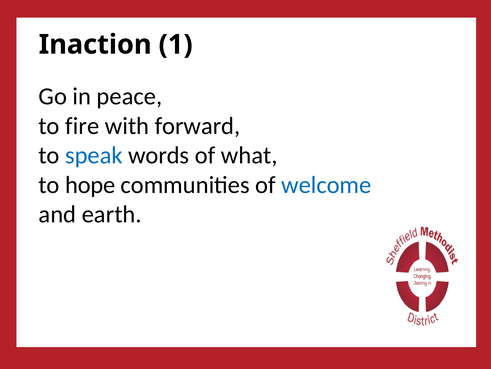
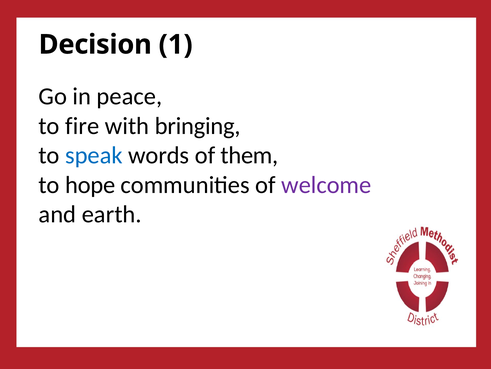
Inaction: Inaction -> Decision (95, 44)
forward: forward -> bringing (198, 126)
what: what -> them (249, 155)
welcome colour: blue -> purple (326, 185)
